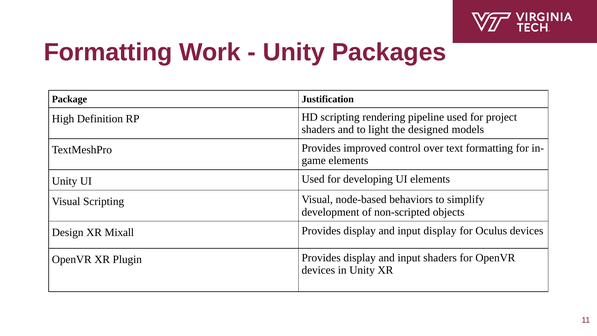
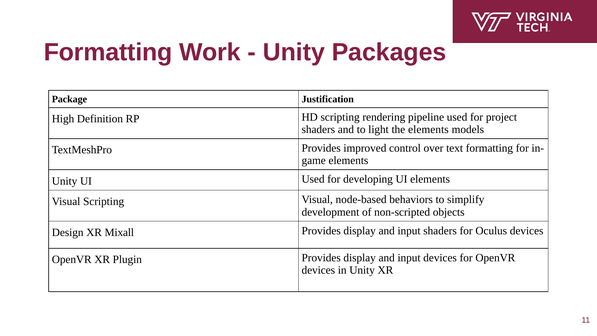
the designed: designed -> elements (428, 129)
input display: display -> shaders (440, 231)
input shaders: shaders -> devices (440, 258)
